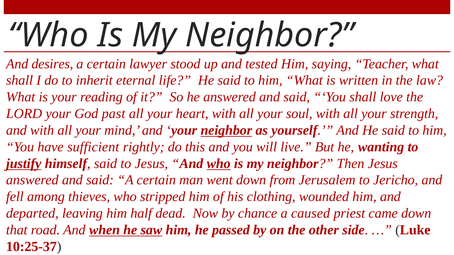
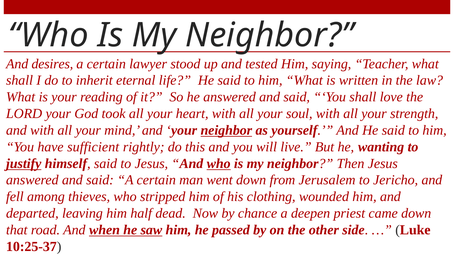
past: past -> took (114, 114)
caused: caused -> deepen (311, 214)
